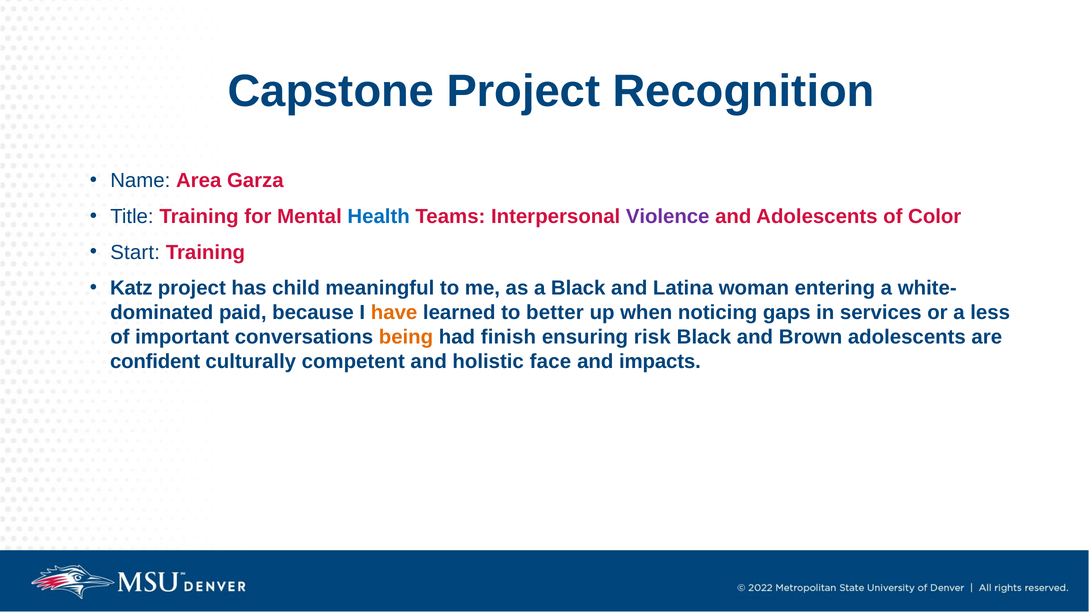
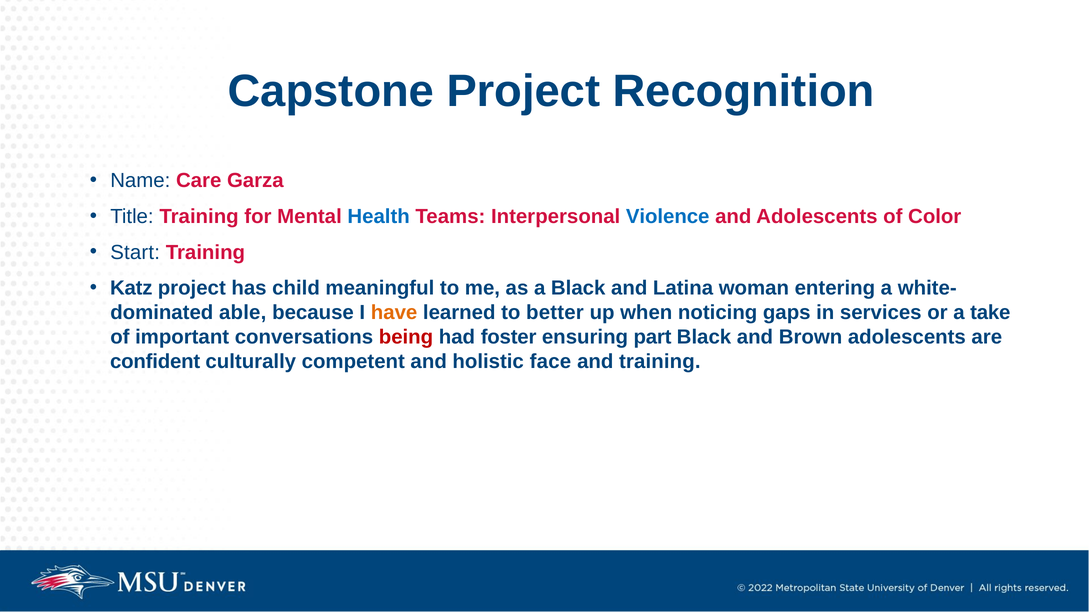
Area: Area -> Care (199, 181)
Violence colour: purple -> blue (668, 217)
paid: paid -> able (243, 313)
less: less -> take (990, 313)
being colour: orange -> red (406, 337)
finish: finish -> foster (509, 337)
risk: risk -> part (653, 337)
and impacts: impacts -> training (660, 362)
